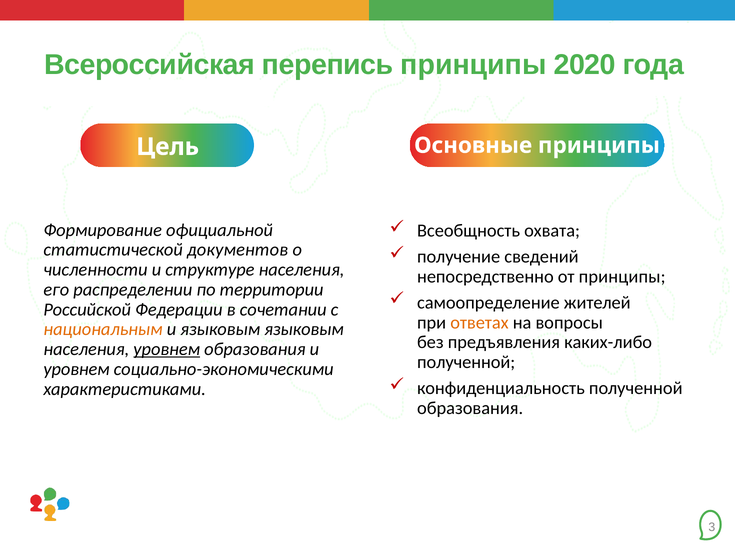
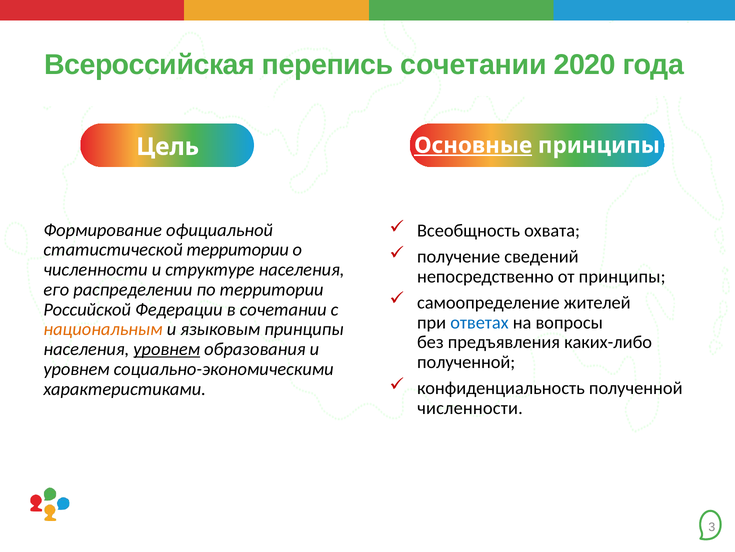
перепись принципы: принципы -> сочетании (474, 65)
Основные underline: none -> present (473, 145)
статистической документов: документов -> территории (238, 250)
ответах colour: orange -> blue (479, 322)
языковым языковым: языковым -> принципы (304, 329)
образования: образования -> численности (470, 408)
